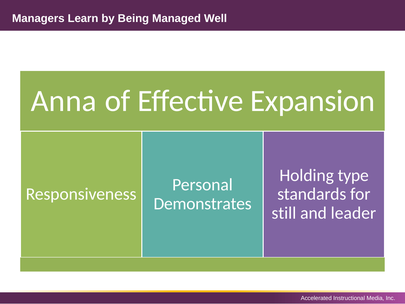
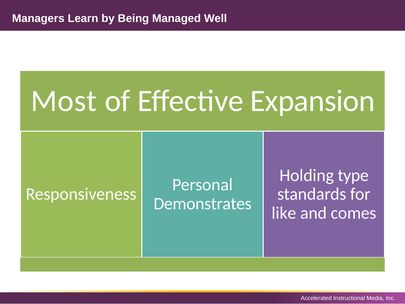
Anna: Anna -> Most (64, 101)
still: still -> like (284, 213)
leader: leader -> comes (354, 213)
